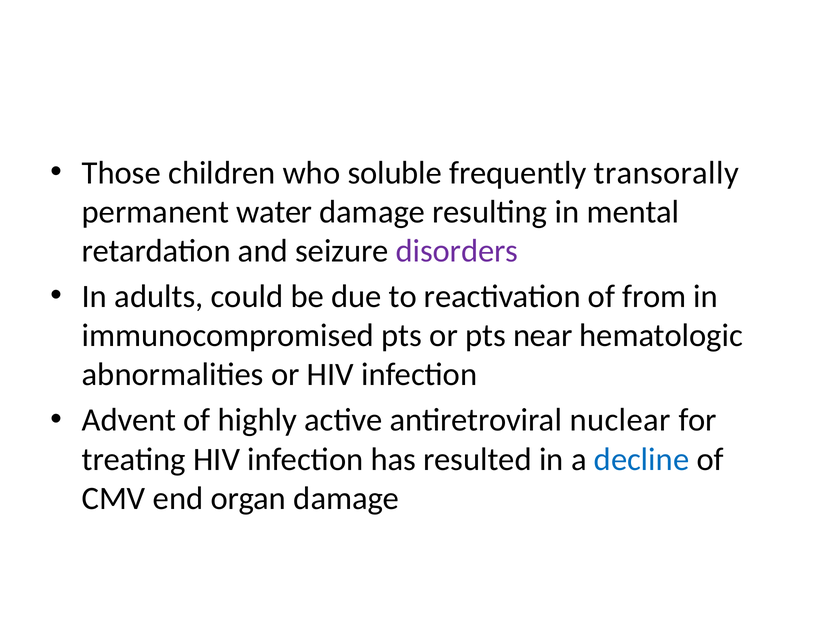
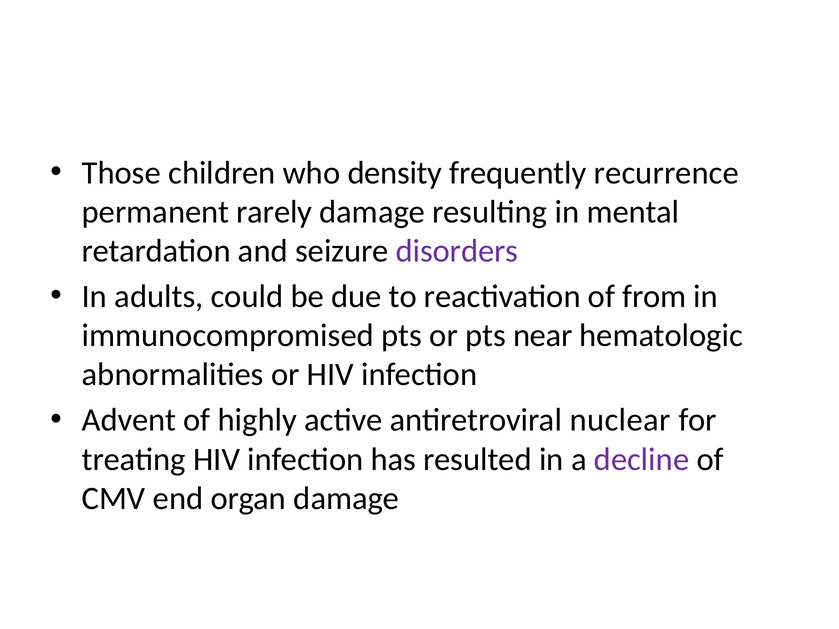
soluble: soluble -> density (395, 173)
transorally: transorally -> recurrence (666, 173)
water: water -> rarely (274, 212)
decline colour: blue -> purple (642, 459)
